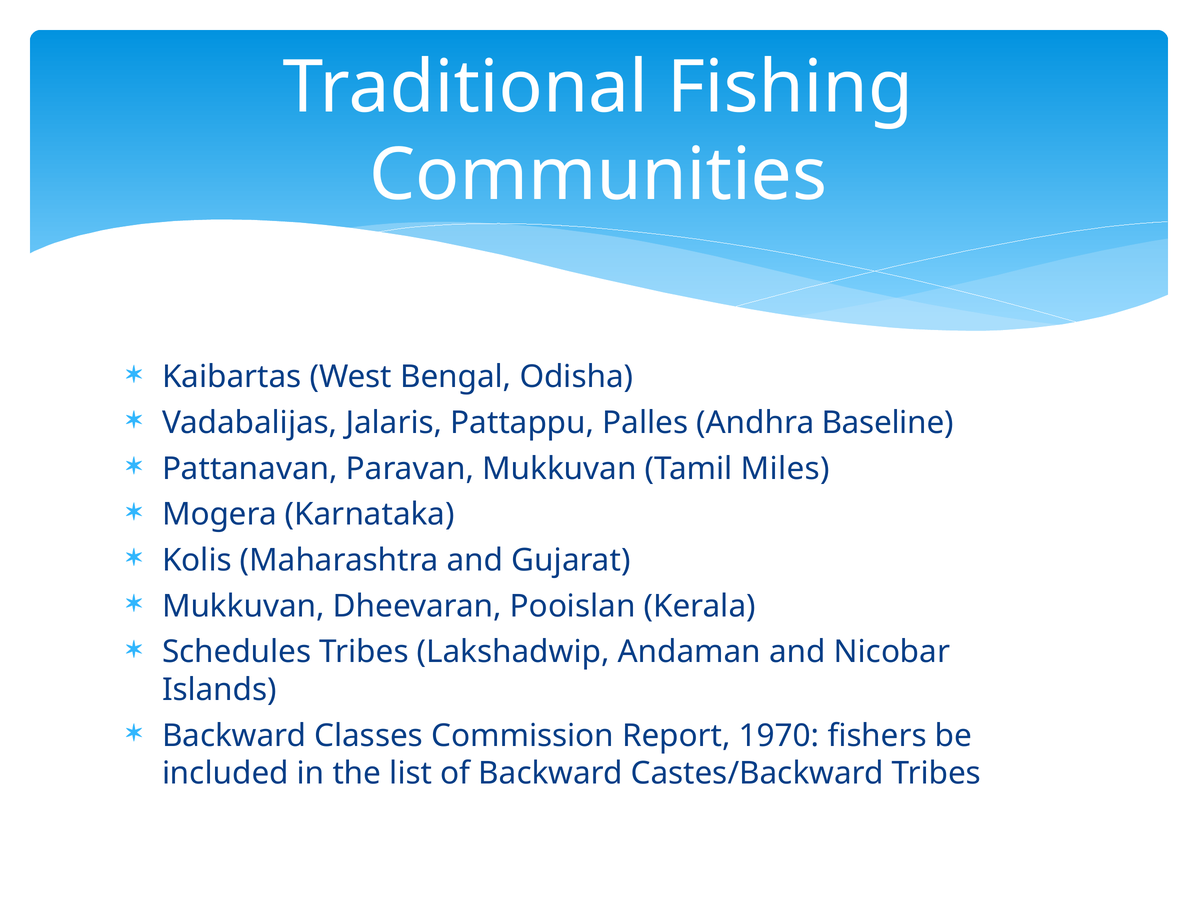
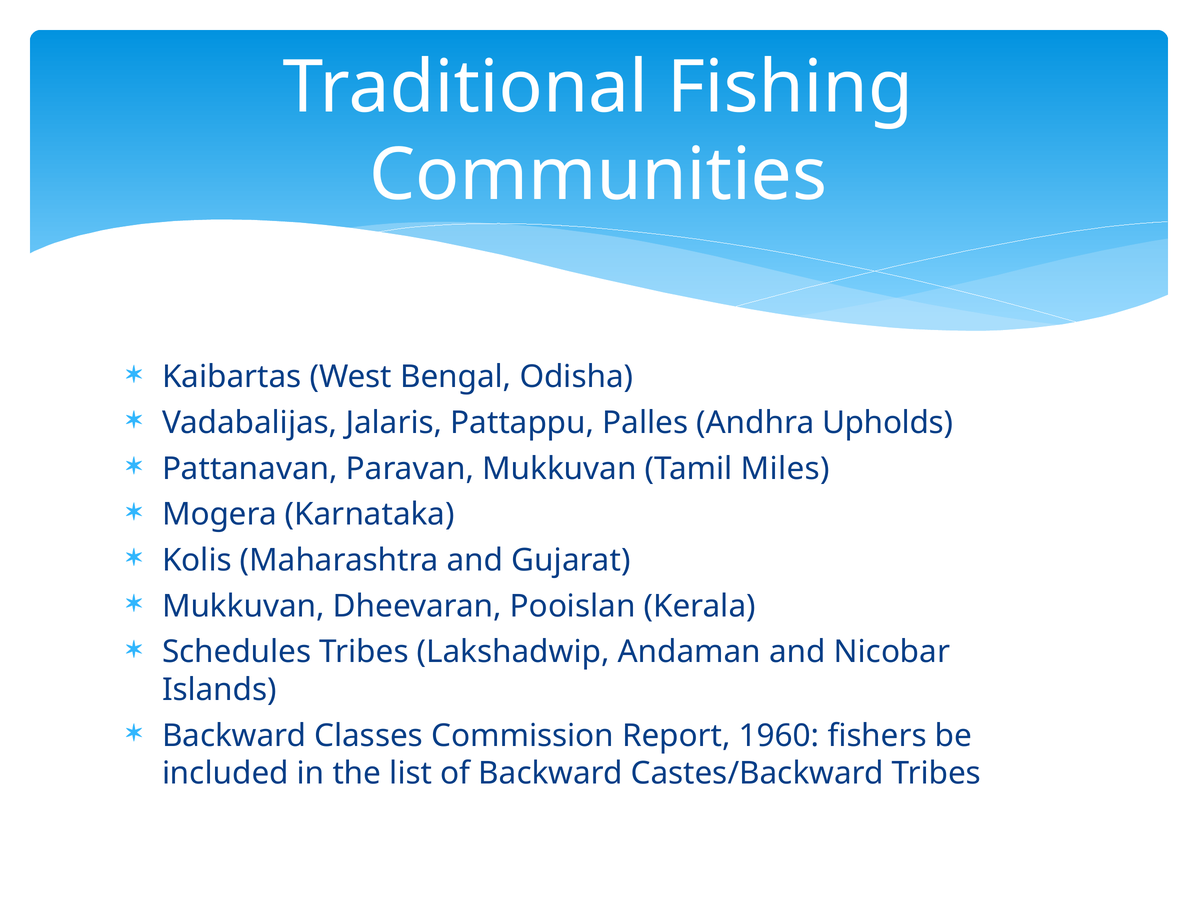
Baseline: Baseline -> Upholds (888, 423)
1970: 1970 -> 1960 (779, 736)
